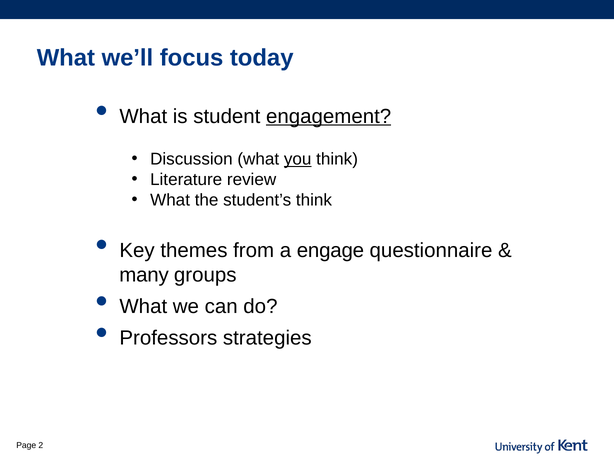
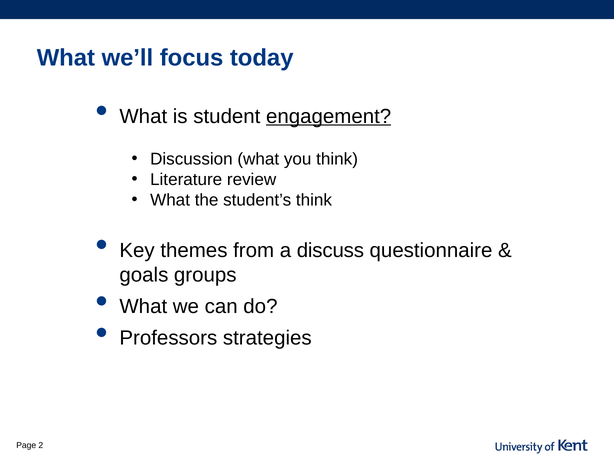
you underline: present -> none (298, 159)
engage: engage -> discuss (330, 251)
many: many -> goals (144, 275)
